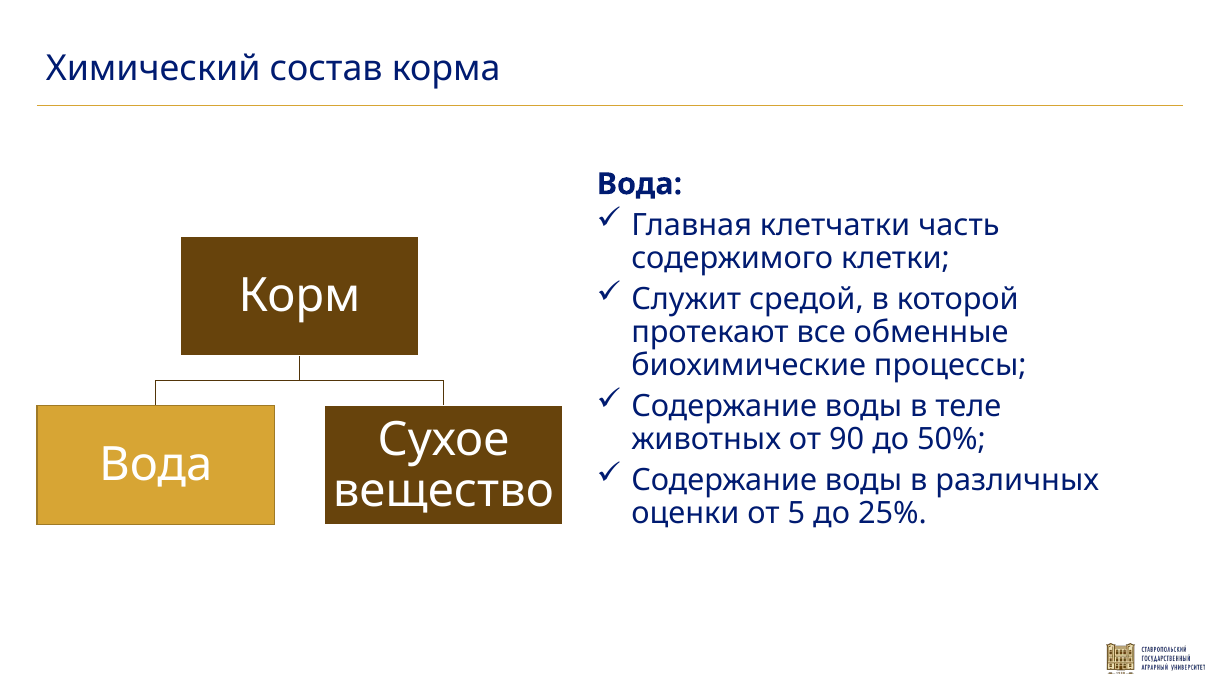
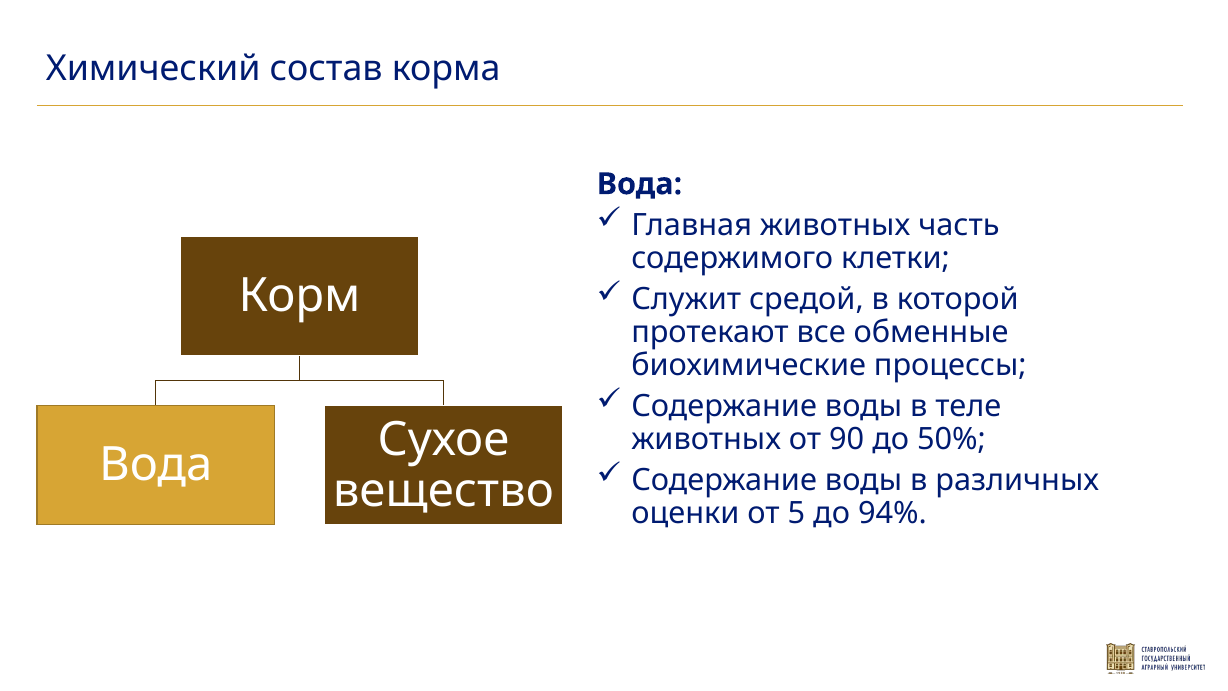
Главная клетчатки: клетчатки -> животных (835, 225)
25%: 25% -> 94% (892, 513)
